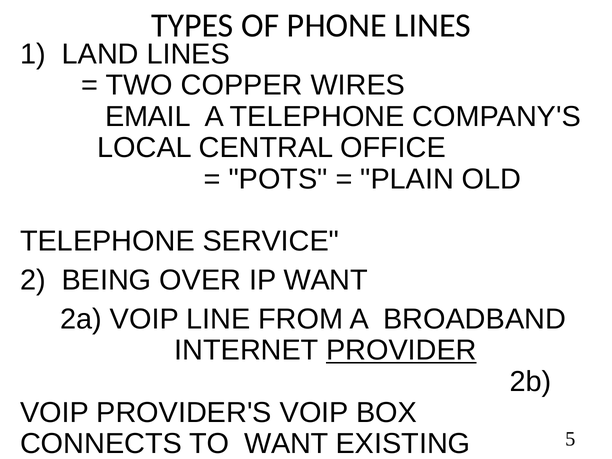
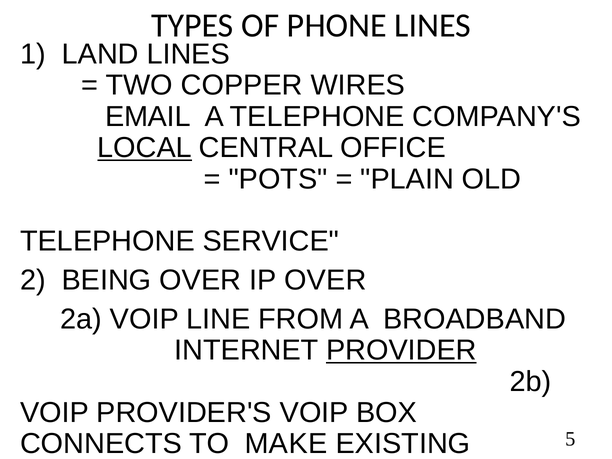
LOCAL underline: none -> present (145, 148)
IP WANT: WANT -> OVER (325, 280)
TO WANT: WANT -> MAKE (286, 444)
